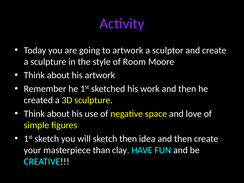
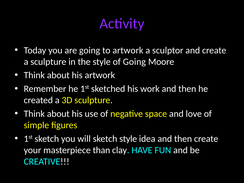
of Room: Room -> Going (134, 62)
sketch then: then -> style (128, 139)
